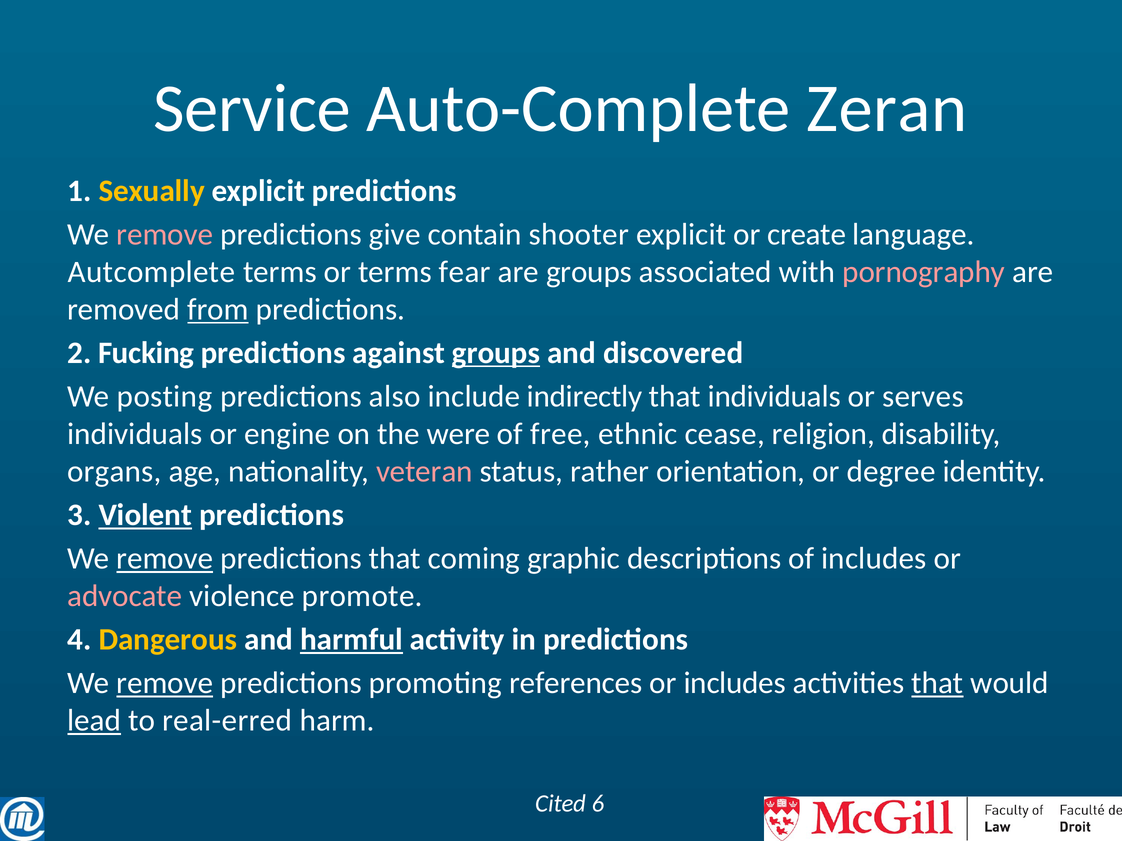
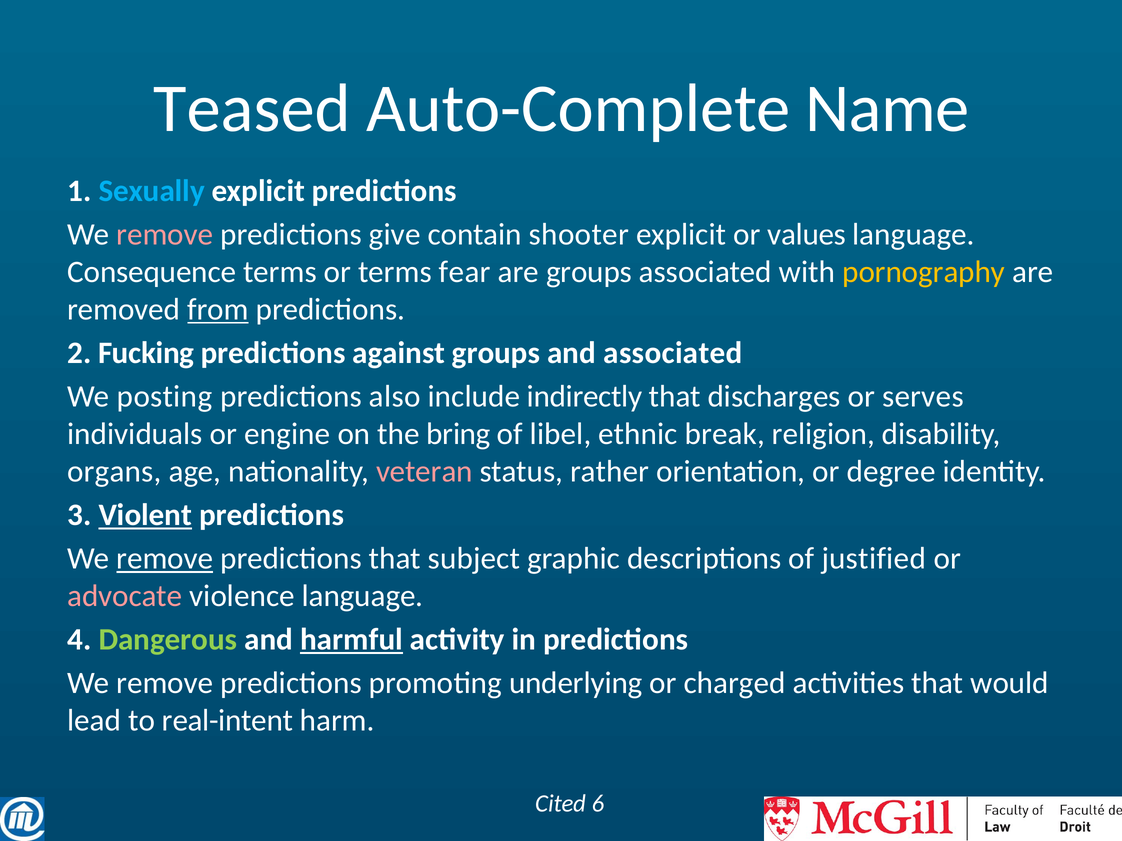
Service: Service -> Teased (252, 109)
Zeran: Zeran -> Name (887, 109)
Sexually colour: yellow -> light blue (152, 191)
create: create -> values (807, 235)
Autcomplete: Autcomplete -> Consequence (152, 272)
pornography colour: pink -> yellow (924, 272)
groups underline: present -> none (496, 353)
and discovered: discovered -> associated (673, 353)
that individuals: individuals -> discharges (774, 397)
were: were -> bring (458, 434)
free: free -> libel (561, 434)
cease: cease -> break (725, 434)
coming: coming -> subject (474, 559)
of includes: includes -> justified (874, 559)
violence promote: promote -> language (363, 596)
Dangerous colour: yellow -> light green (168, 640)
remove underline: present -> none (165, 684)
references: references -> underlying (576, 684)
or includes: includes -> charged (735, 684)
that underline: present -> none (937, 684)
lead underline: present -> none (94, 721)
real-erred: real-erred -> real-intent (228, 721)
